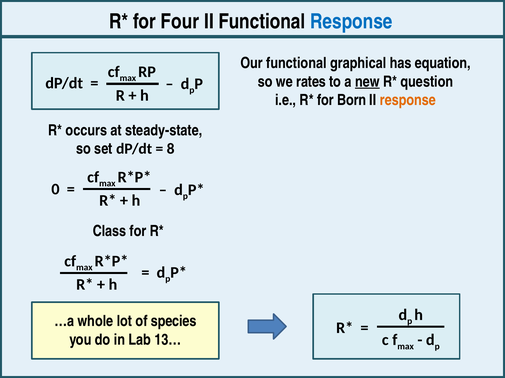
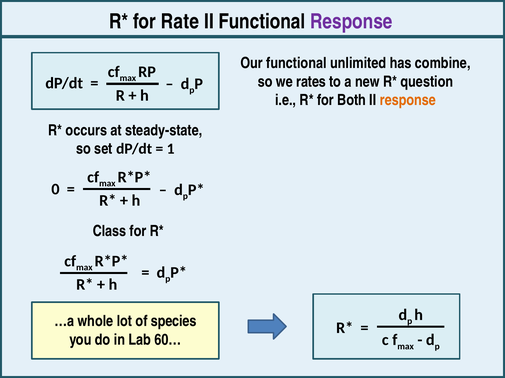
Four: Four -> Rate (180, 22)
Response colour: blue -> purple (351, 22)
graphical: graphical -> unlimited (358, 63)
equation: equation -> combine (443, 63)
new underline: present -> none (367, 82)
Born: Born -> Both (352, 100)
8: 8 -> 1 (171, 149)
13…: 13… -> 60… (168, 340)
